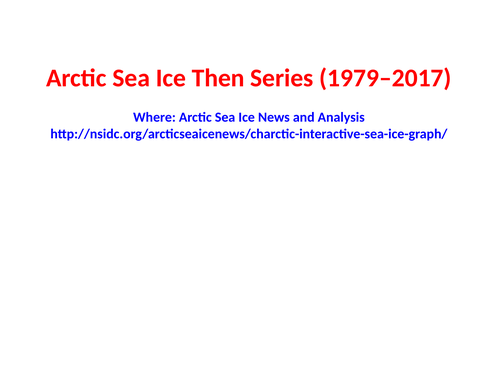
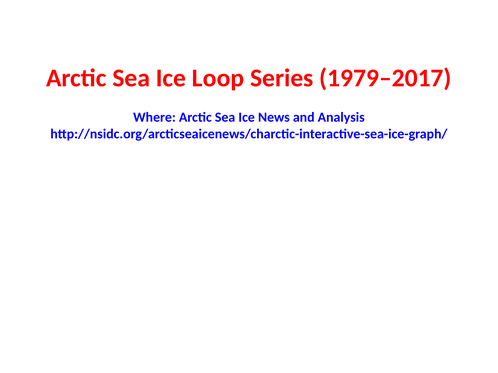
Then: Then -> Loop (218, 78)
